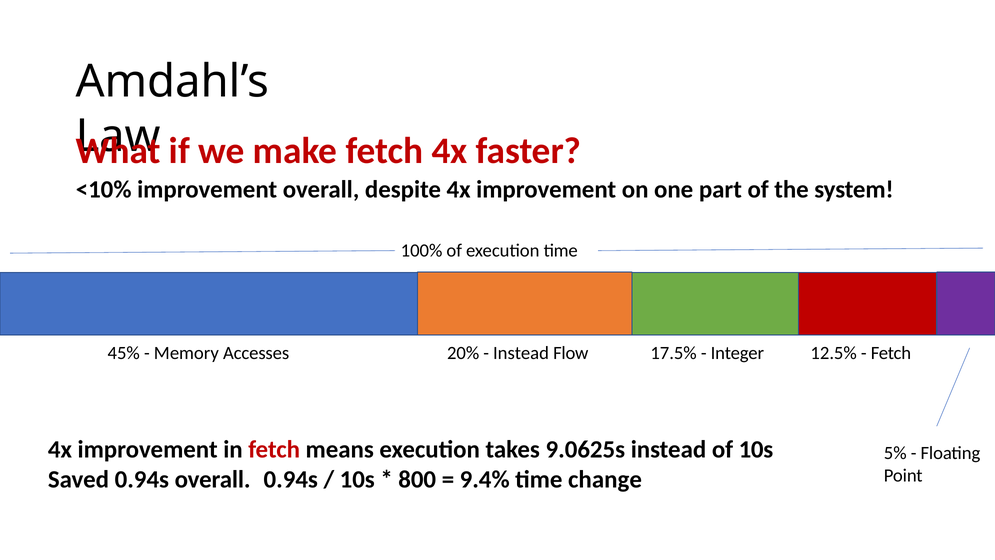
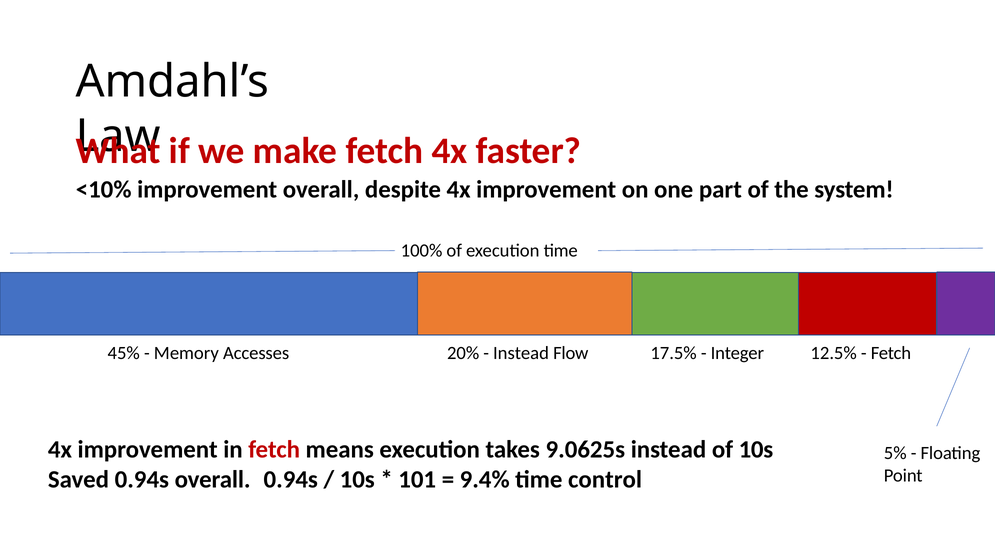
800: 800 -> 101 (417, 479)
change: change -> control (605, 479)
